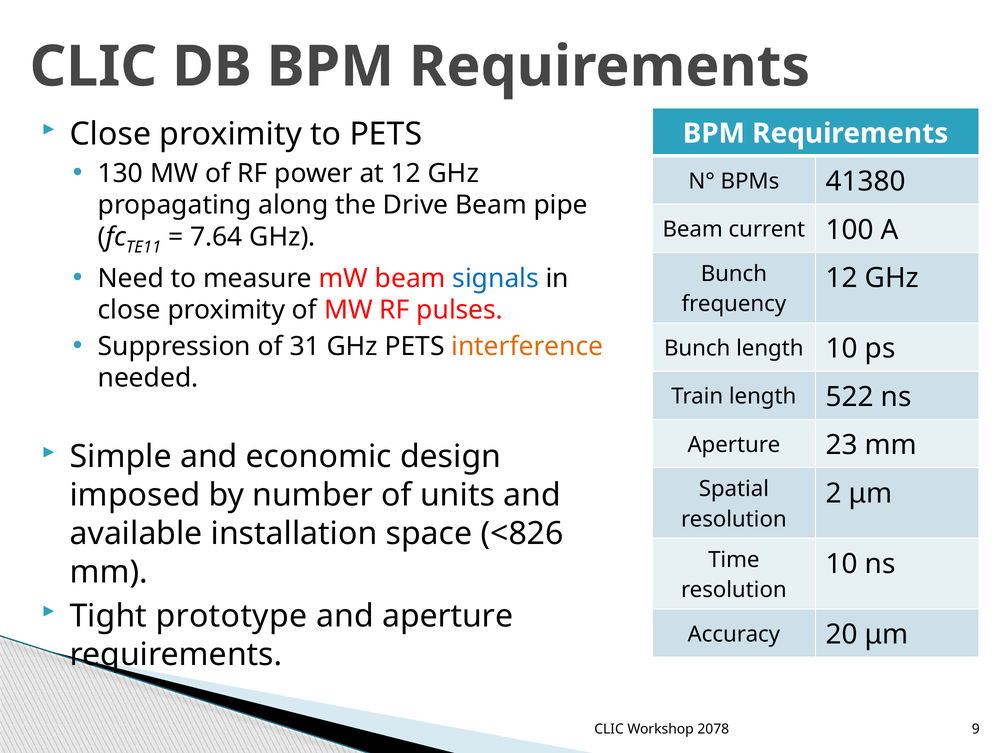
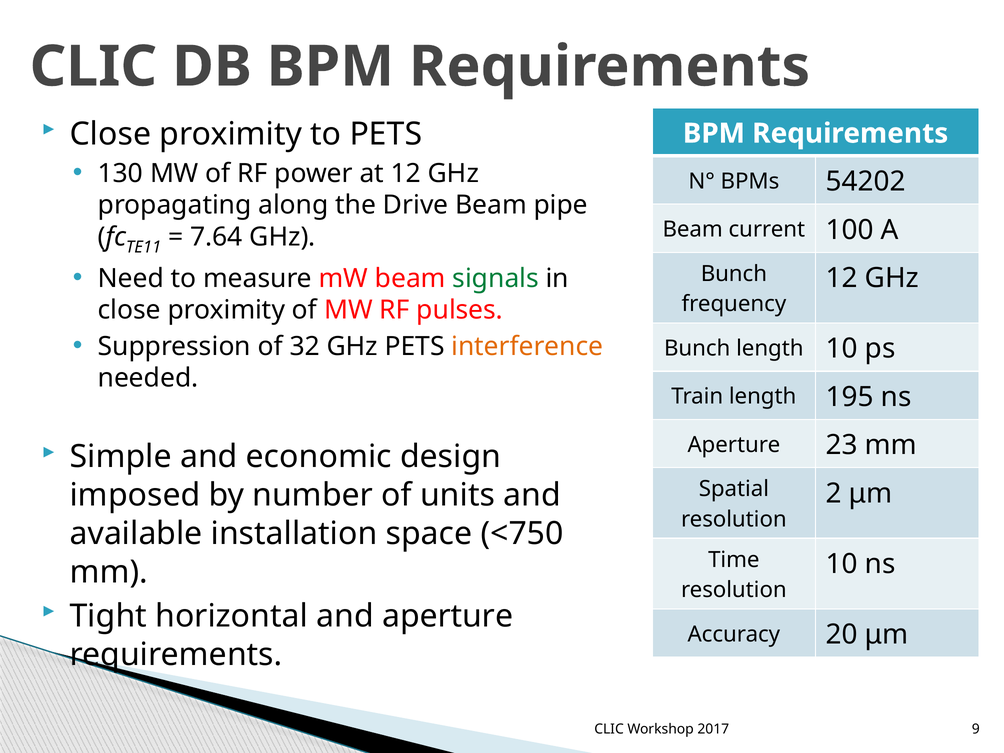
41380: 41380 -> 54202 (866, 182)
signals colour: blue -> green (496, 278)
31: 31 -> 32 (305, 346)
522: 522 -> 195 (850, 397)
<826: <826 -> <750 (522, 534)
prototype: prototype -> horizontal (232, 616)
2078: 2078 -> 2017 (713, 729)
